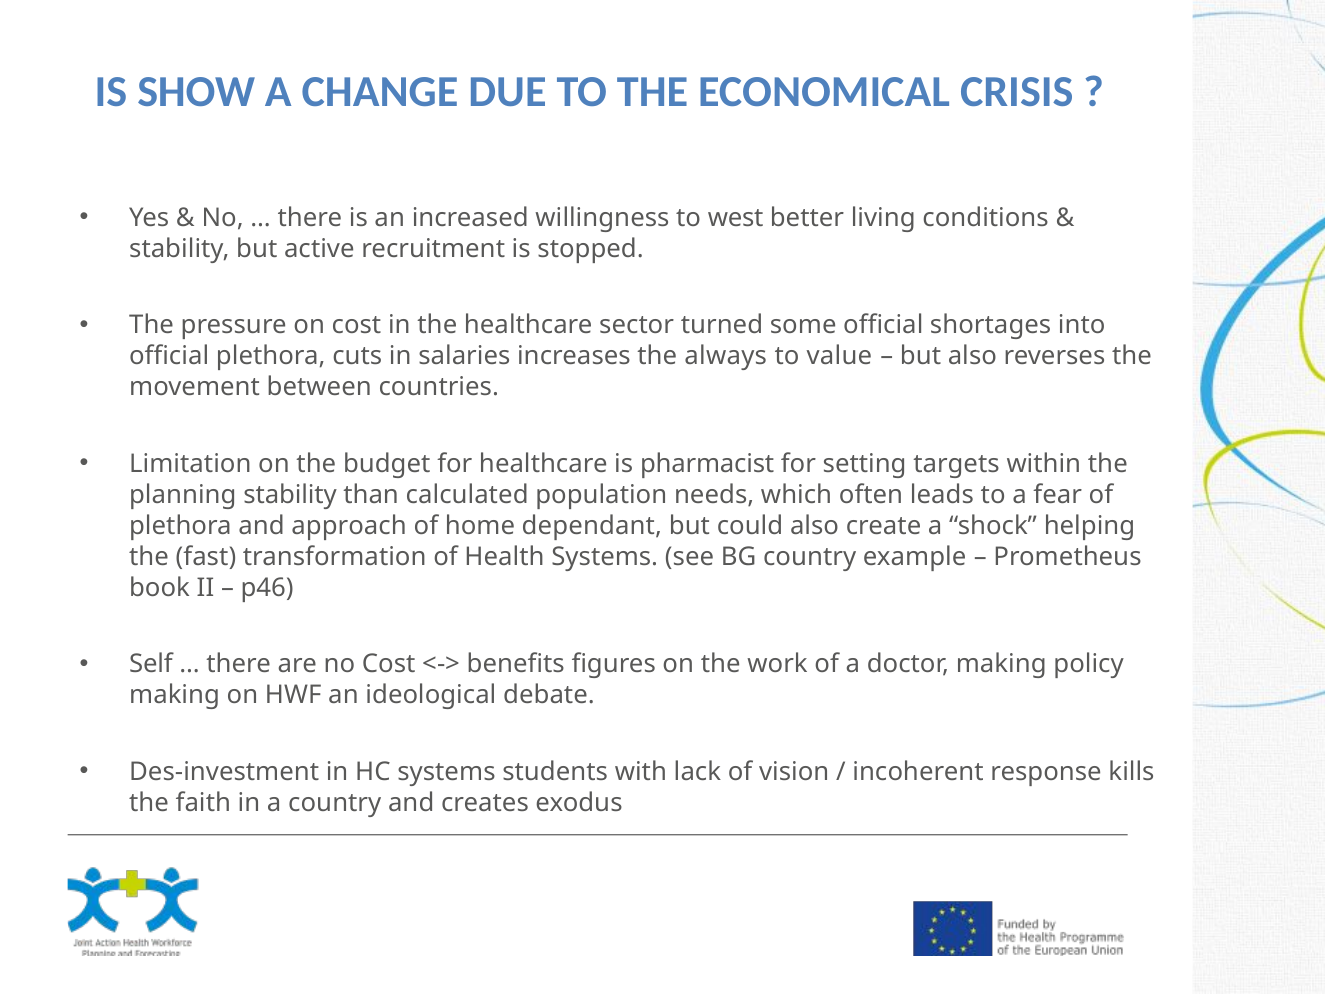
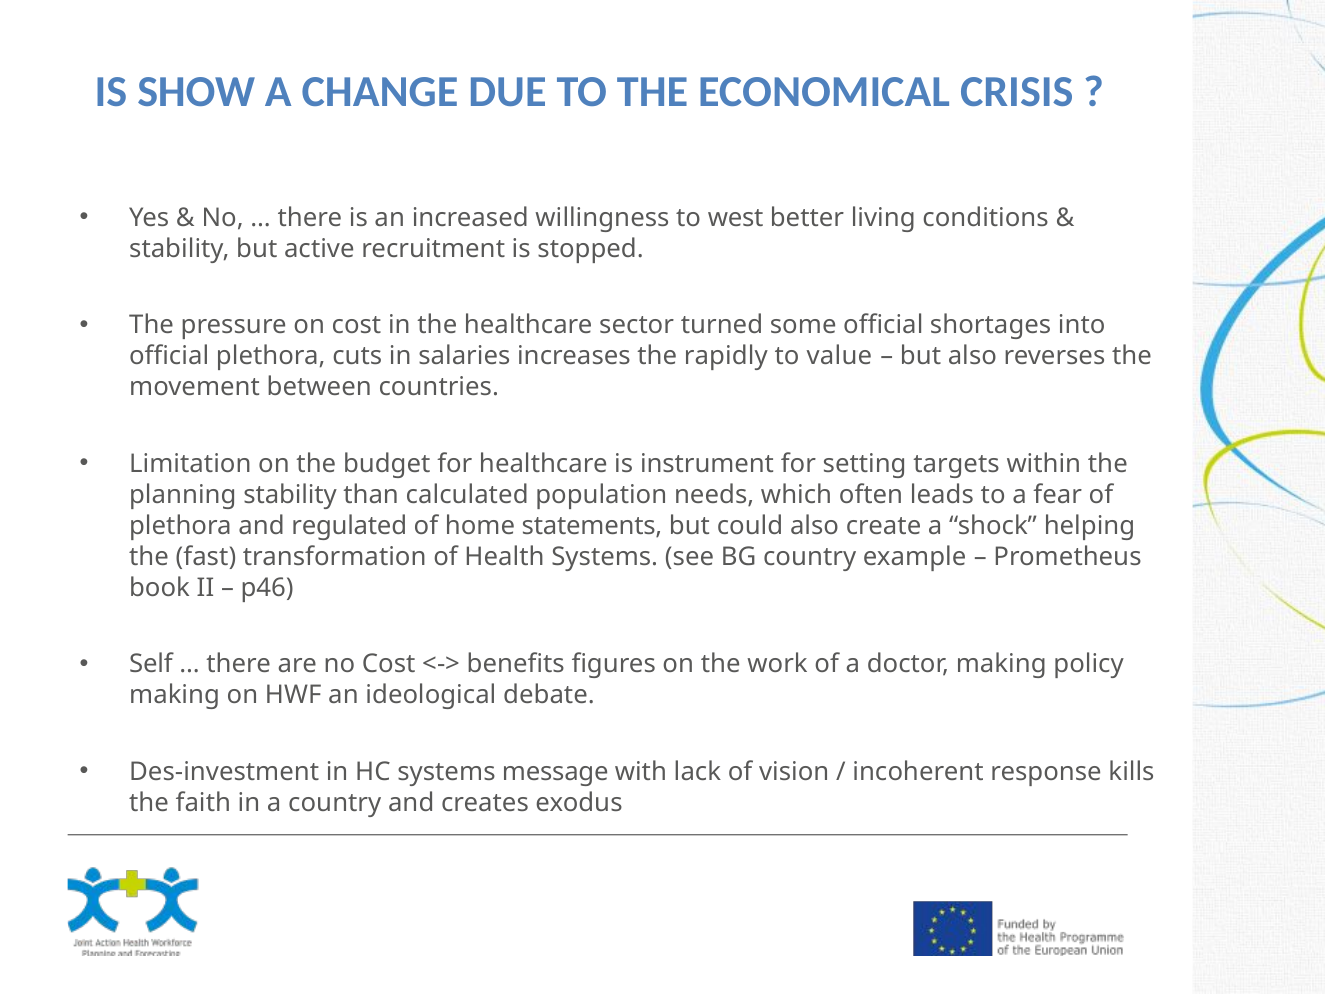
always: always -> rapidly (726, 356)
pharmacist: pharmacist -> instrument (707, 464)
approach: approach -> regulated (349, 526)
dependant: dependant -> statements (592, 526)
students: students -> message (555, 772)
